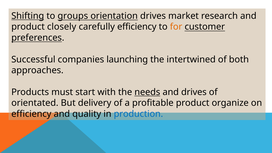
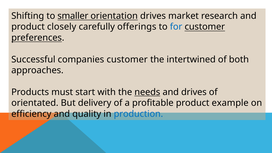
Shifting underline: present -> none (28, 16)
groups: groups -> smaller (73, 16)
carefully efficiency: efficiency -> offerings (137, 27)
for colour: orange -> blue (176, 27)
companies launching: launching -> customer (127, 59)
organize: organize -> example (230, 103)
